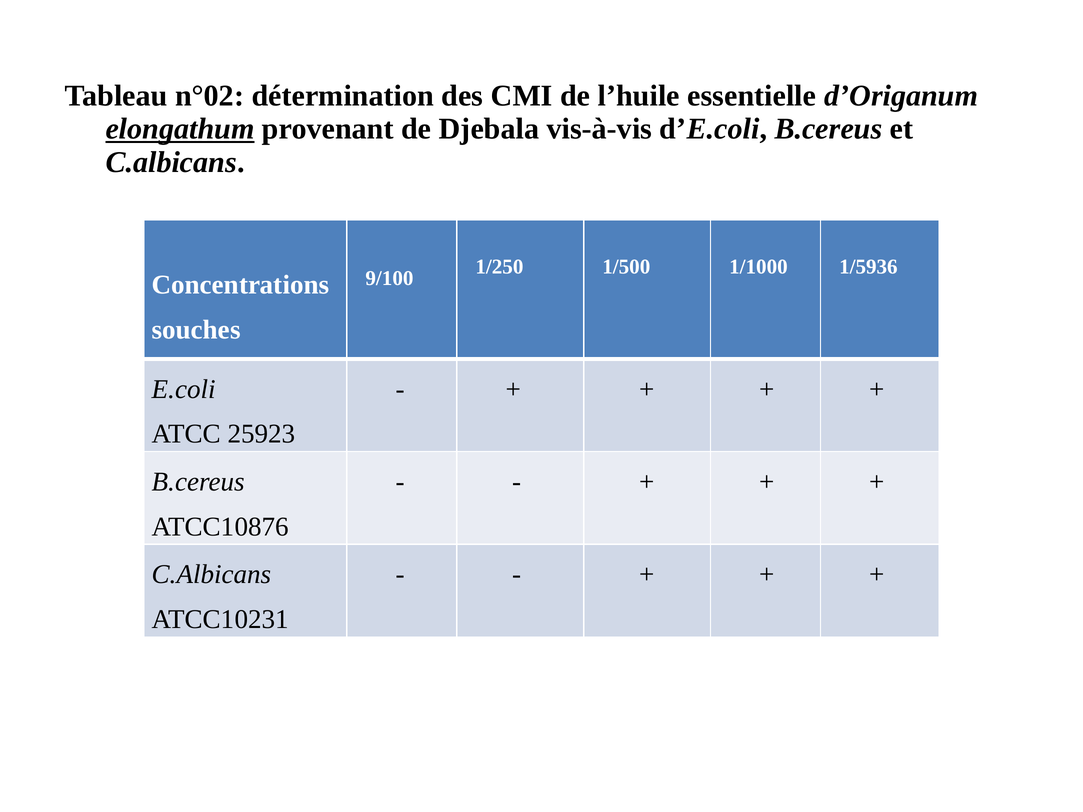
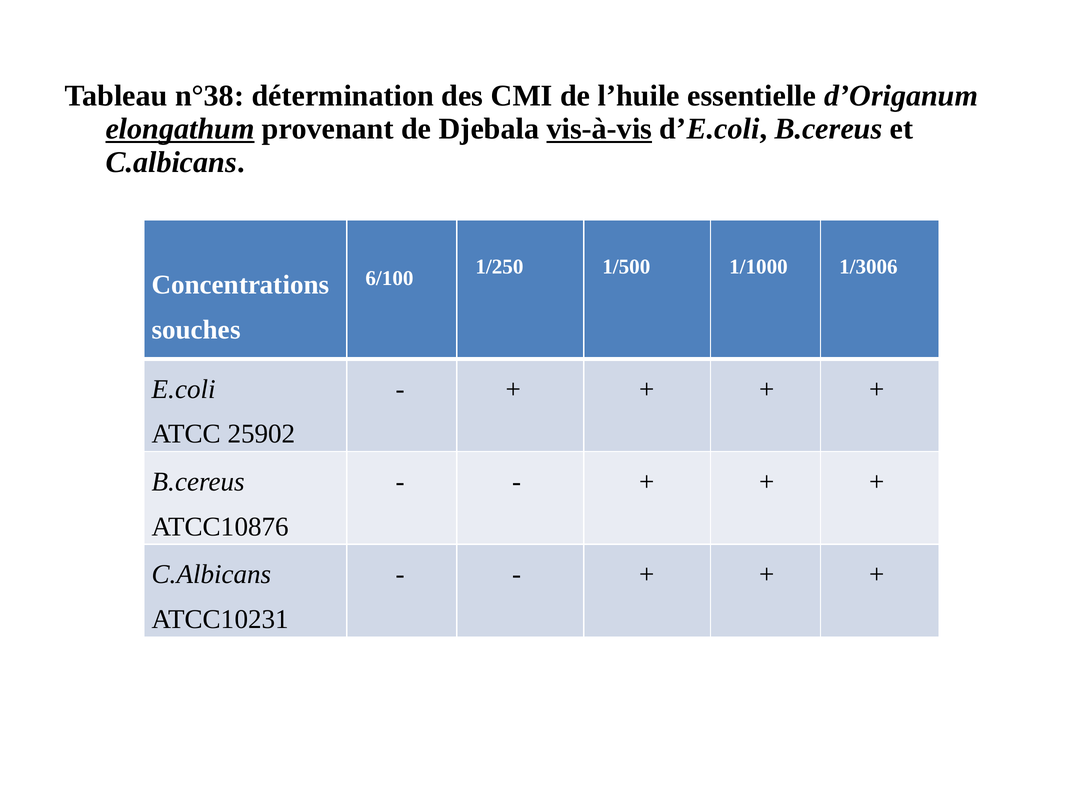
n°02: n°02 -> n°38 (210, 96)
vis-à-vis underline: none -> present (599, 129)
1/5936: 1/5936 -> 1/3006 (868, 267)
9/100: 9/100 -> 6/100 (389, 278)
25923: 25923 -> 25902 (261, 434)
